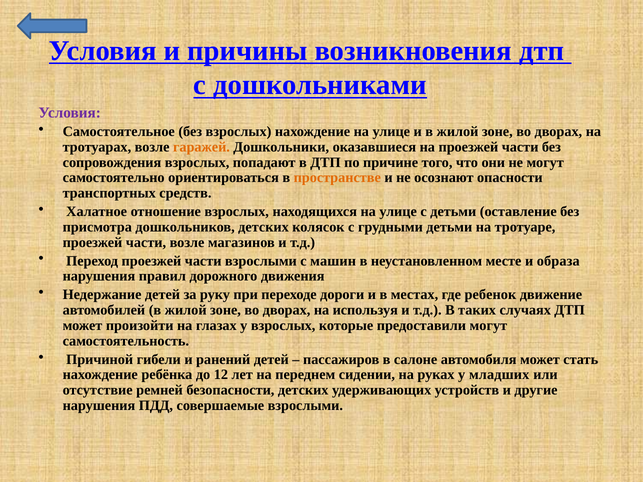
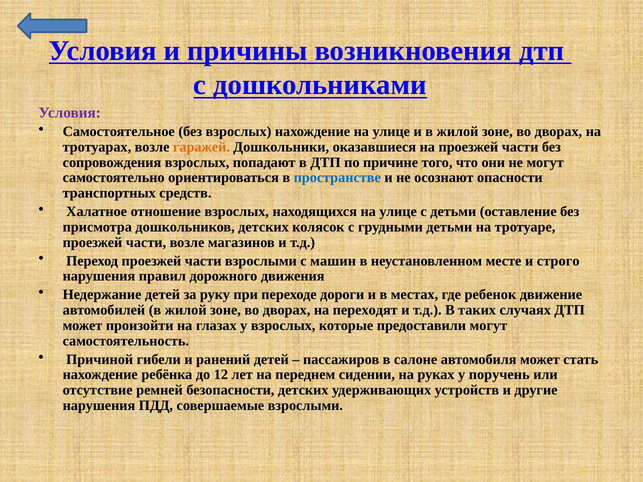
пространстве colour: orange -> blue (337, 178)
образа: образа -> строго (558, 261)
используя: используя -> переходят (365, 310)
младших: младших -> поручень (499, 375)
